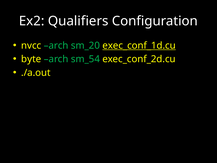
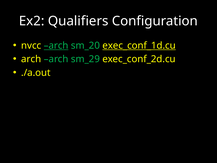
arch underline: none -> present (56, 46)
byte: byte -> arch (31, 59)
sm_54: sm_54 -> sm_29 (85, 59)
